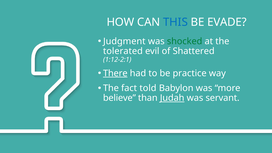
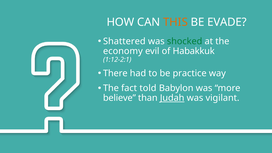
THIS colour: blue -> orange (175, 22)
Judgment: Judgment -> Shattered (124, 41)
tolerated: tolerated -> economy (123, 51)
Shattered: Shattered -> Habakkuk (194, 51)
There underline: present -> none (115, 73)
servant: servant -> vigilant (223, 98)
